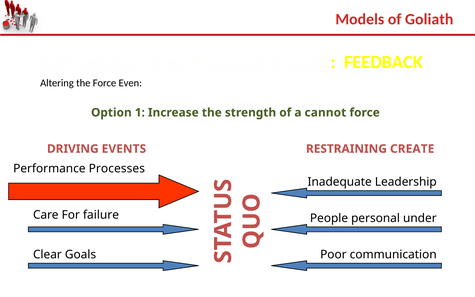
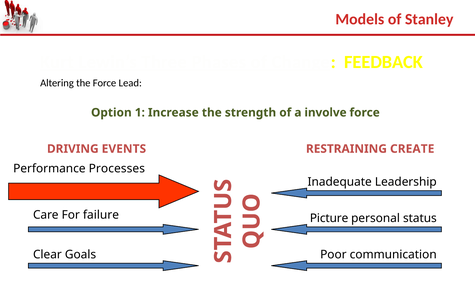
Goliath: Goliath -> Stanley (429, 19)
Even: Even -> Lead (130, 83)
cannot: cannot -> involve (326, 113)
People: People -> Picture (329, 218)
under: under -> status (420, 218)
